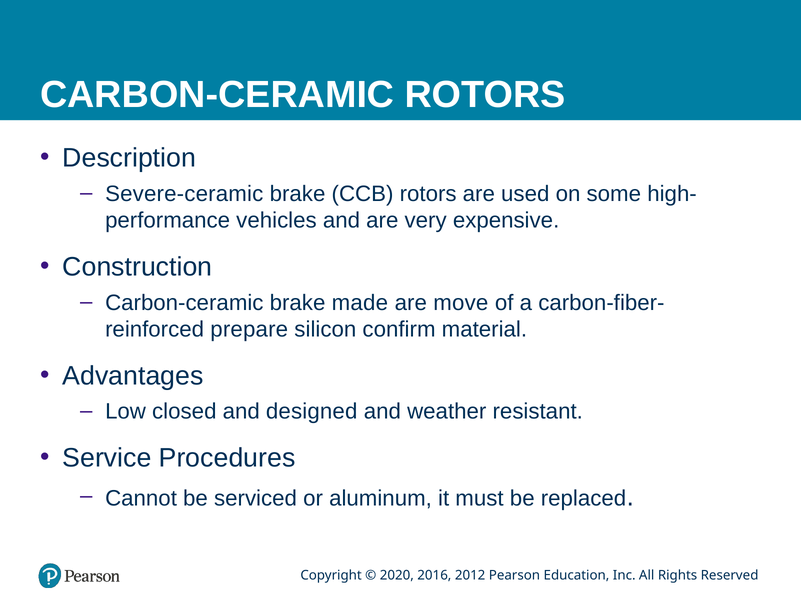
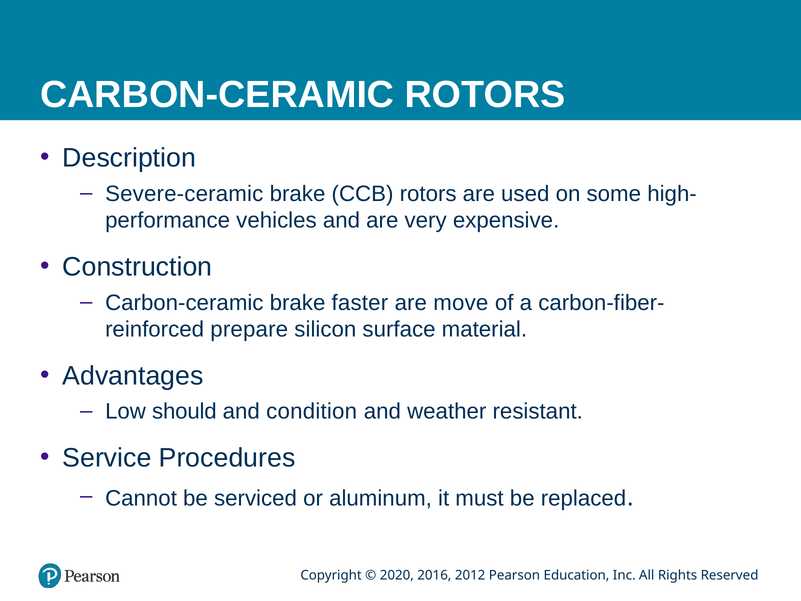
made: made -> faster (360, 303)
confirm: confirm -> surface (399, 329)
closed: closed -> should (184, 411)
designed: designed -> condition (312, 411)
